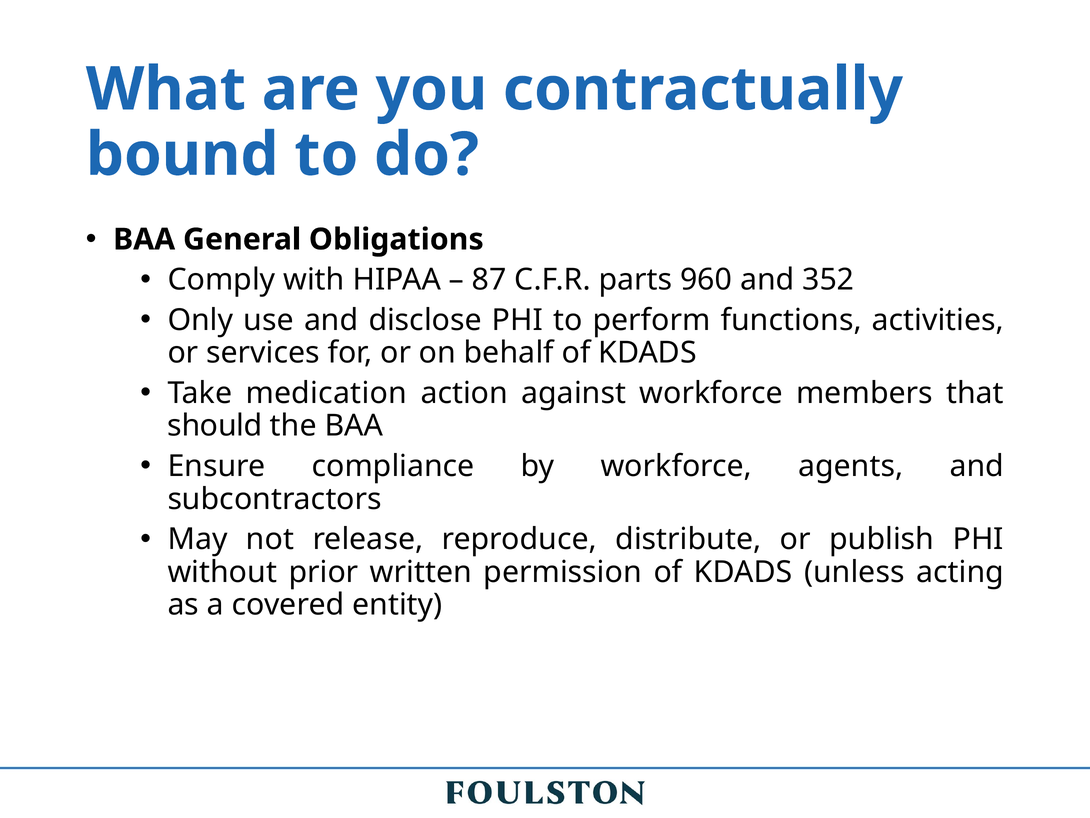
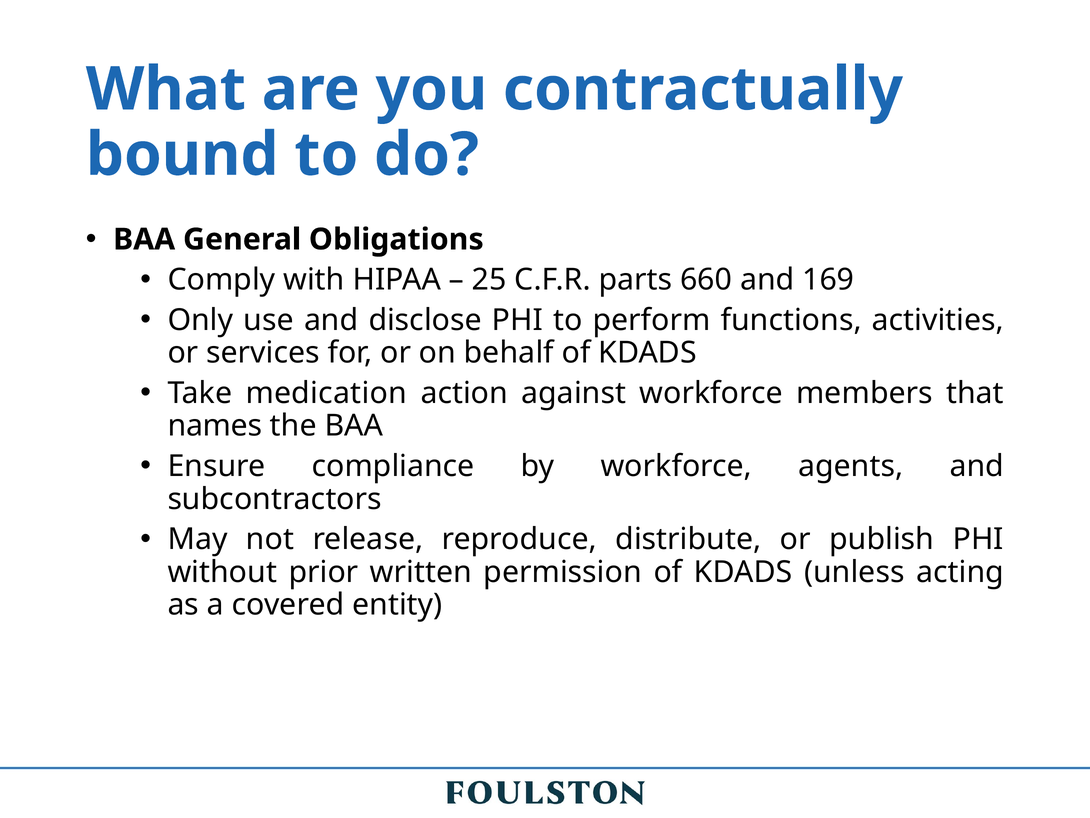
87: 87 -> 25 (489, 280)
960: 960 -> 660 (706, 280)
352: 352 -> 169 (828, 280)
should: should -> names (215, 426)
